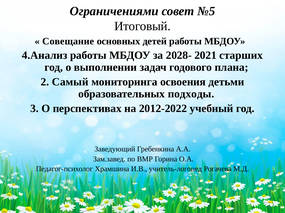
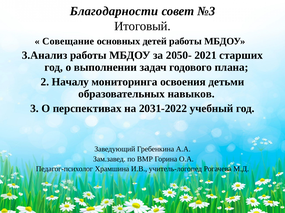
Ограничениями: Ограничениями -> Благодарности (114, 11)
№5: №5 -> №3 (206, 11)
4.Анализ: 4.Анализ -> 3.Анализ (45, 55)
2028-: 2028- -> 2050- (179, 55)
Самый: Самый -> Началу (70, 82)
подходы: подходы -> навыков (191, 94)
2012-2022: 2012-2022 -> 2031-2022 (163, 109)
